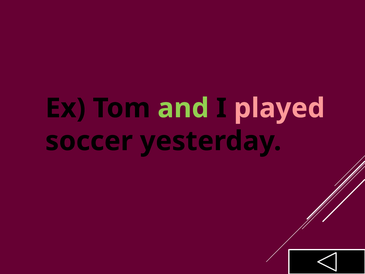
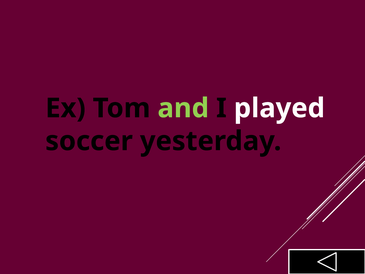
played colour: pink -> white (279, 108)
